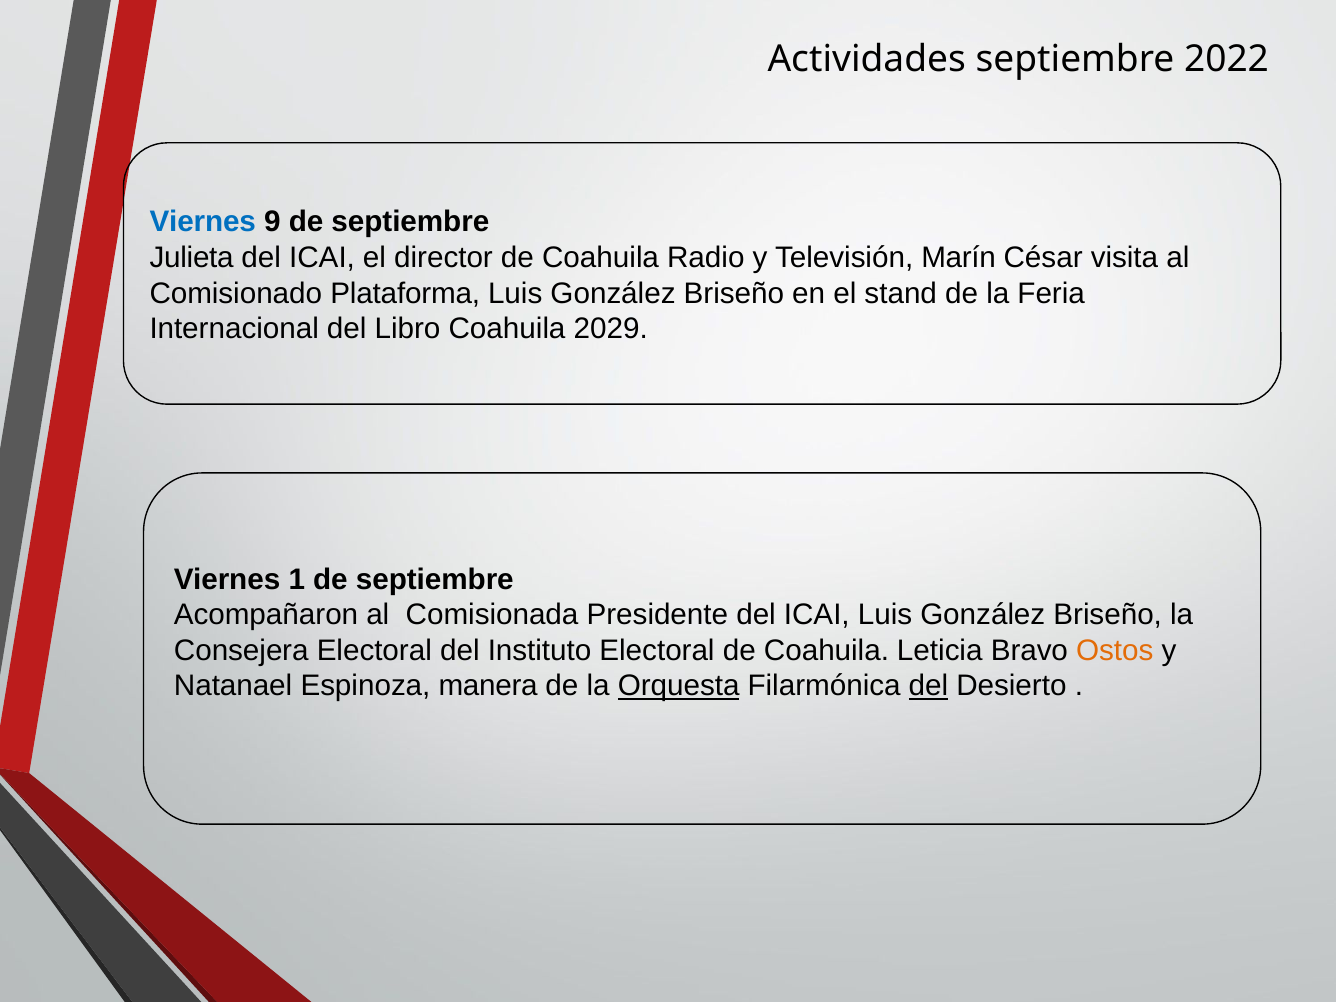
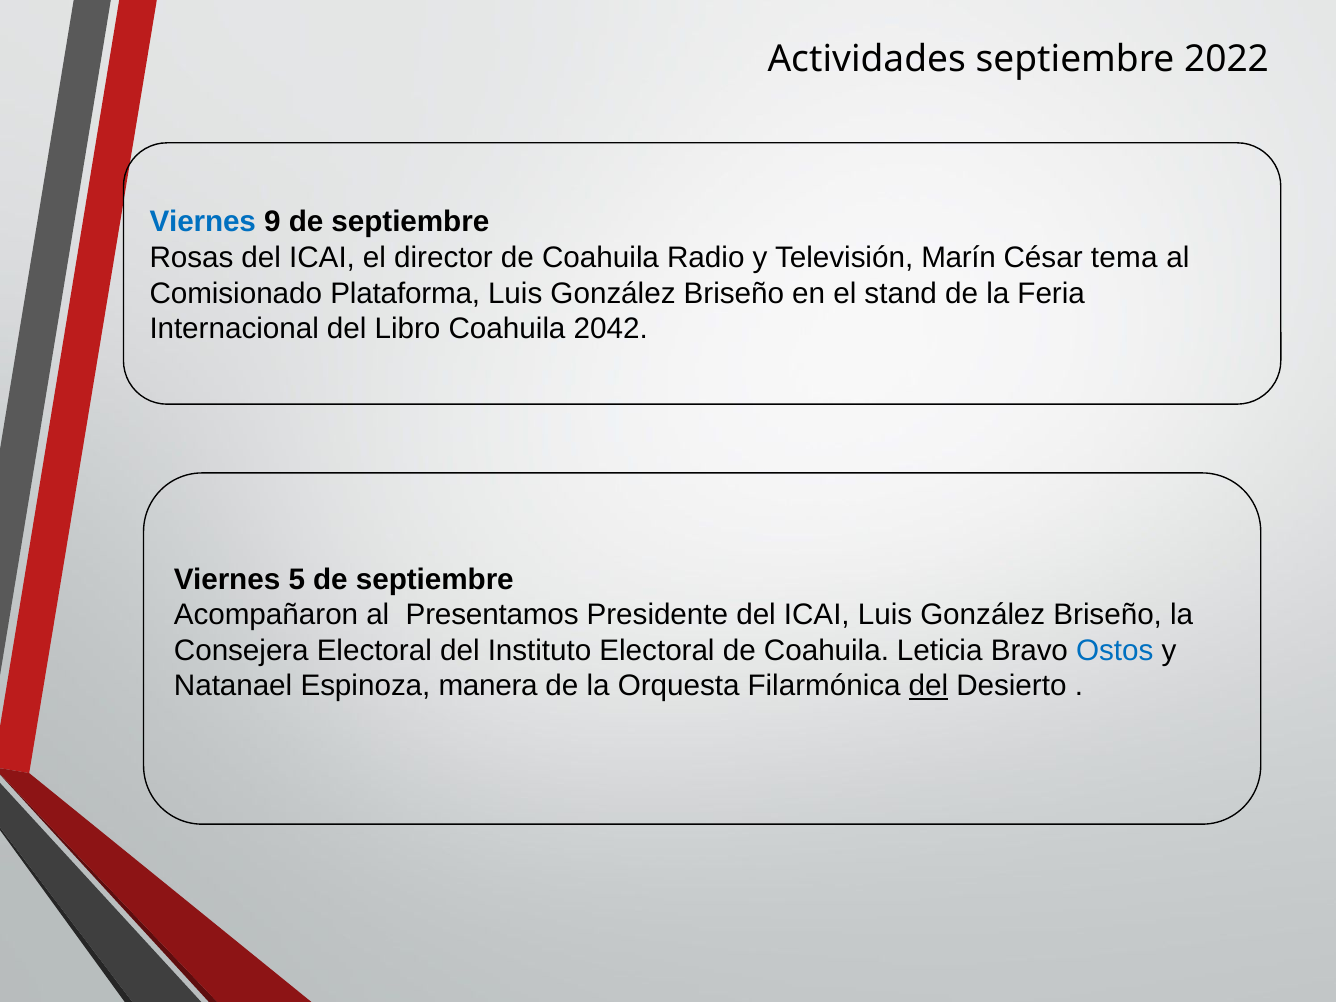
Julieta: Julieta -> Rosas (192, 258)
visita: visita -> tema (1124, 258)
2029: 2029 -> 2042 (611, 329)
1: 1 -> 5 (297, 579)
Comisionada: Comisionada -> Presentamos (492, 615)
Ostos colour: orange -> blue (1115, 651)
Orquesta underline: present -> none (679, 686)
